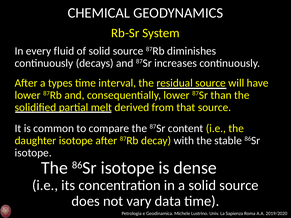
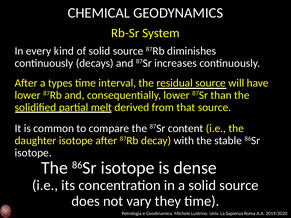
fluid: fluid -> kind (64, 51)
data: data -> they (168, 201)
